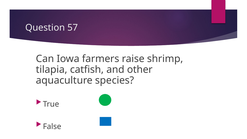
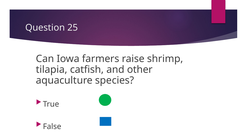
57: 57 -> 25 (73, 28)
